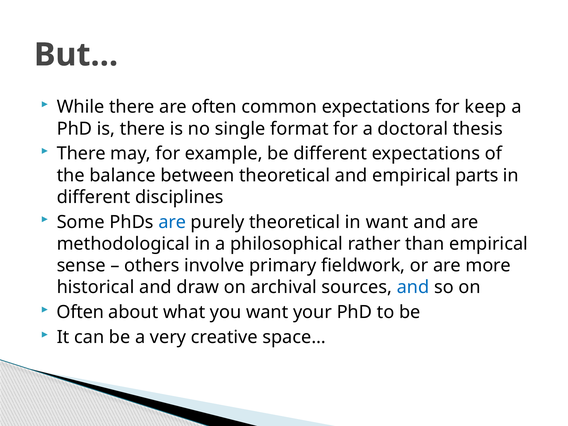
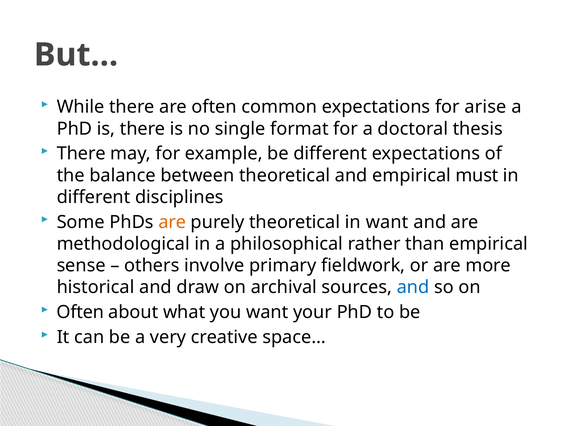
keep: keep -> arise (485, 107)
parts: parts -> must (477, 175)
are colour: blue -> orange (172, 222)
